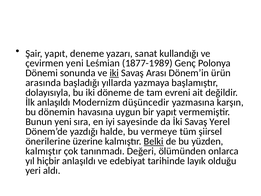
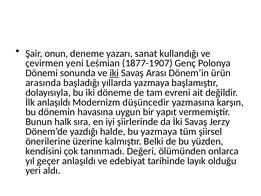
Şair yapıt: yapıt -> onun (56, 53)
1877-1989: 1877-1989 -> 1877-1907 (147, 63)
Bunun yeni: yeni -> halk (63, 122)
sayesinde: sayesinde -> şiirlerinde (138, 122)
Yerel: Yerel -> Jerzy (220, 122)
bu vermeye: vermeye -> yazmaya (159, 131)
Belki underline: present -> none (154, 141)
kalmıştır: kalmıştır -> kendisini (44, 151)
hiçbir: hiçbir -> geçer (48, 161)
